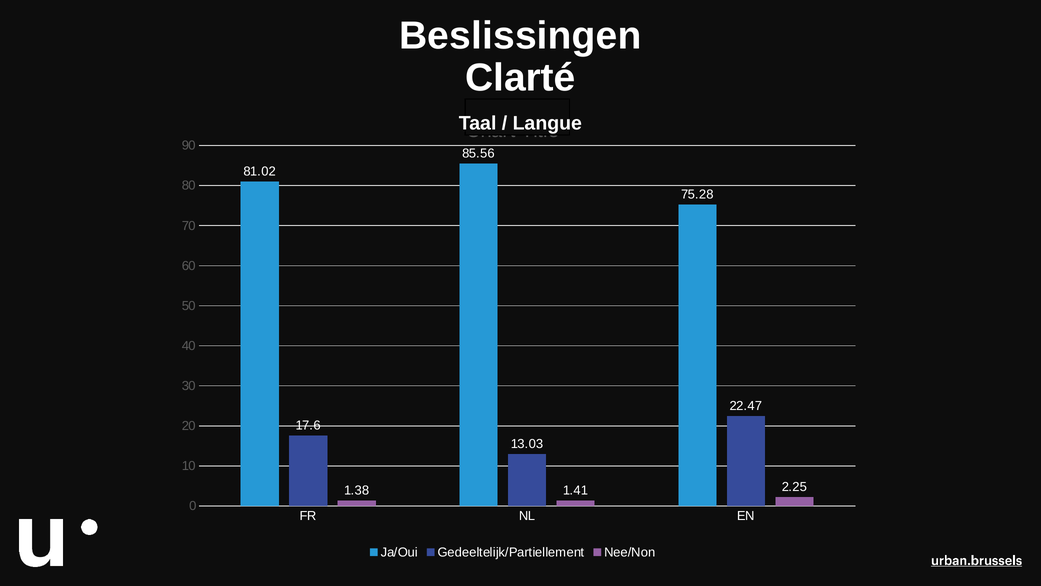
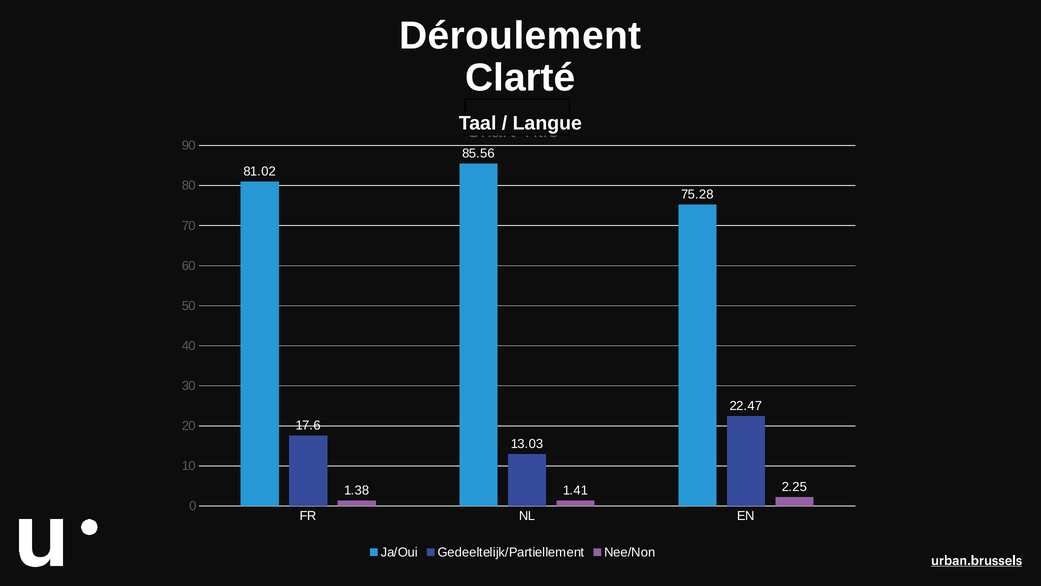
Beslissingen: Beslissingen -> Déroulement (520, 36)
